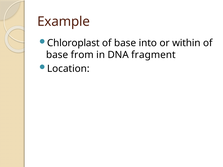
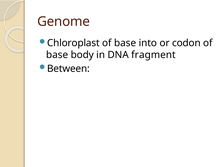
Example: Example -> Genome (64, 22)
within: within -> codon (186, 43)
from: from -> body (82, 55)
Location: Location -> Between (68, 69)
